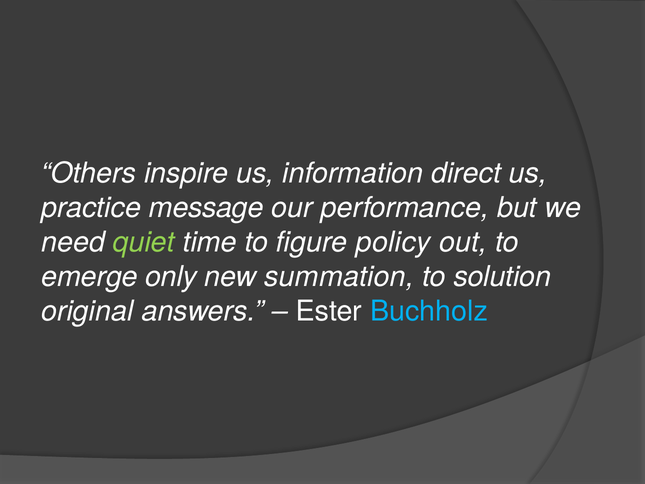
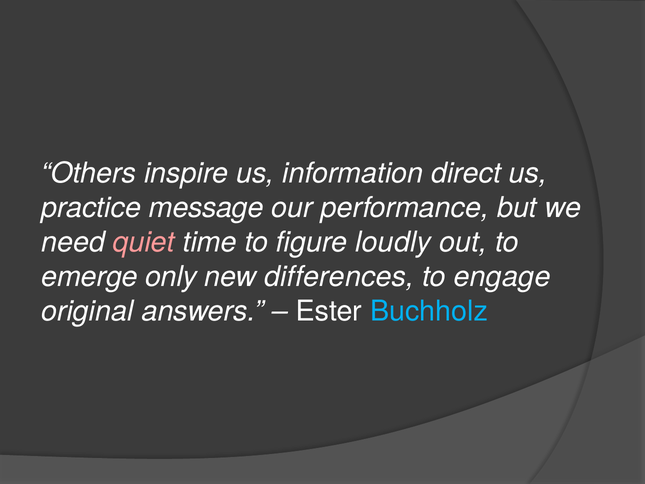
quiet colour: light green -> pink (144, 242)
policy: policy -> loudly (393, 242)
summation: summation -> differences (339, 276)
solution: solution -> engage (502, 276)
